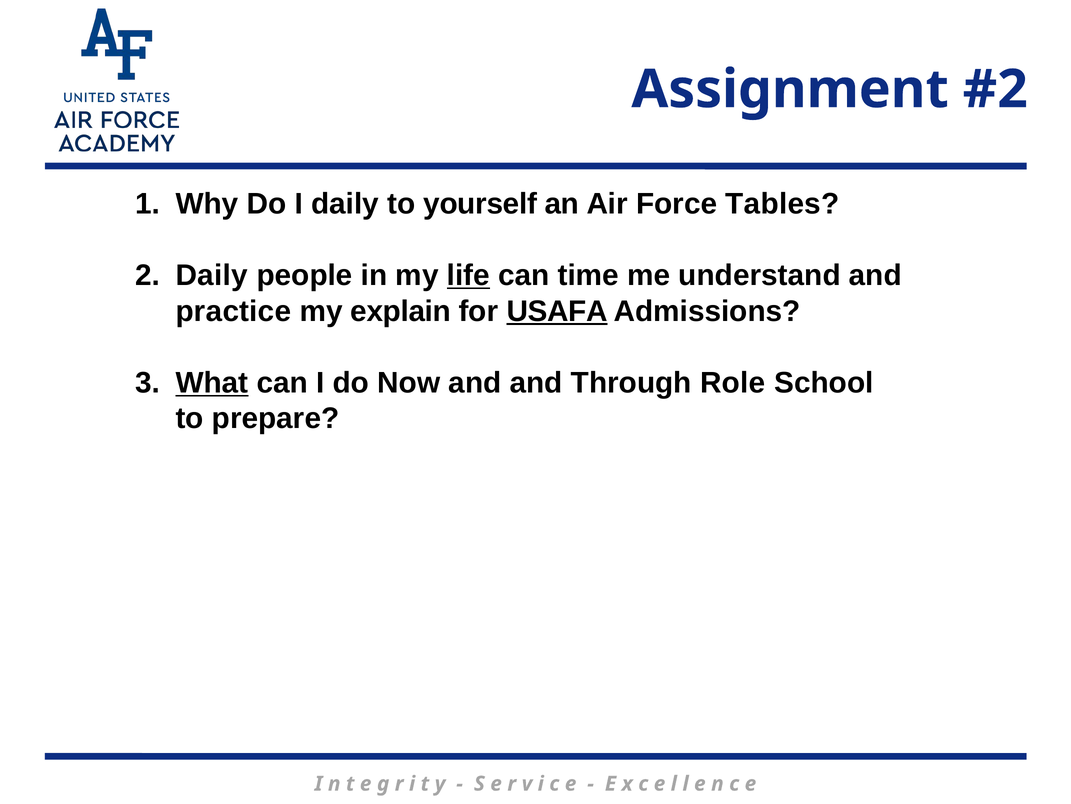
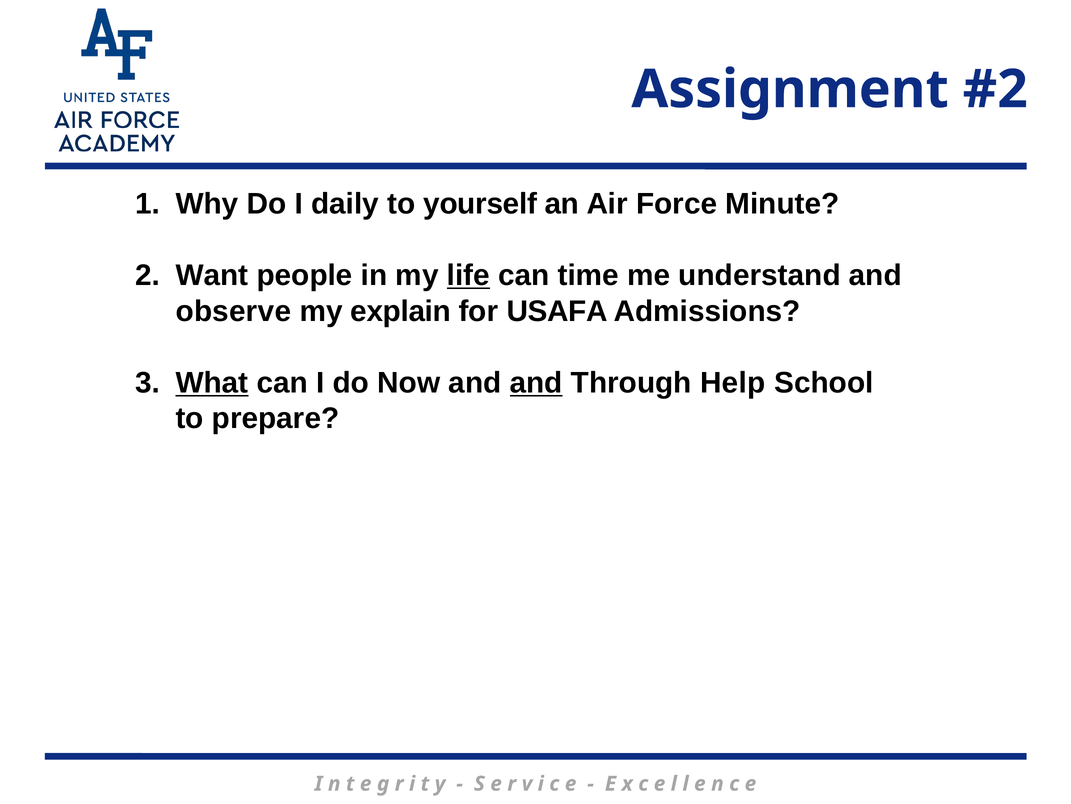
Tables: Tables -> Minute (782, 204)
2 Daily: Daily -> Want (212, 275)
practice: practice -> observe (233, 311)
USAFA underline: present -> none (557, 311)
and underline: none -> present (536, 382)
Role: Role -> Help (733, 382)
